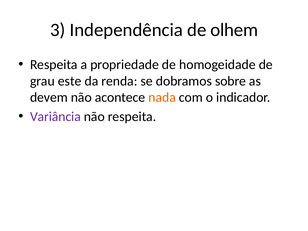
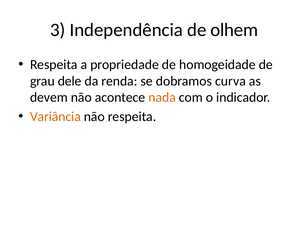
este: este -> dele (70, 81)
sobre: sobre -> curva (230, 81)
Variância colour: purple -> orange (55, 117)
